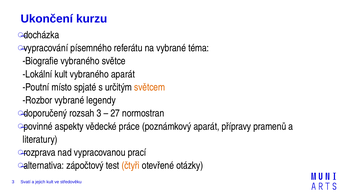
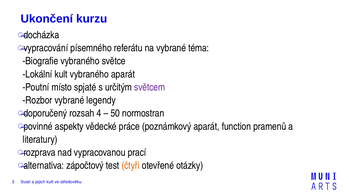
světcem colour: orange -> purple (150, 87)
rozsah 3: 3 -> 4 (99, 114)
27: 27 -> 50 (115, 114)
přípravy: přípravy -> function (236, 127)
